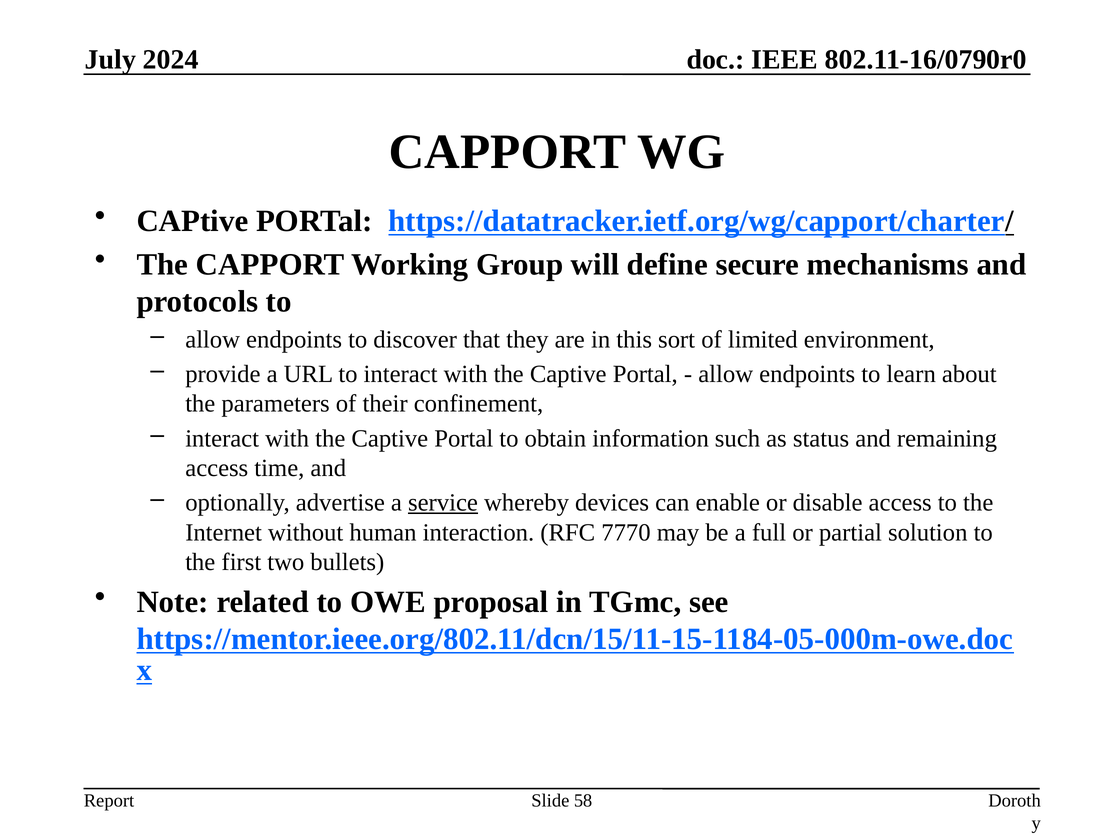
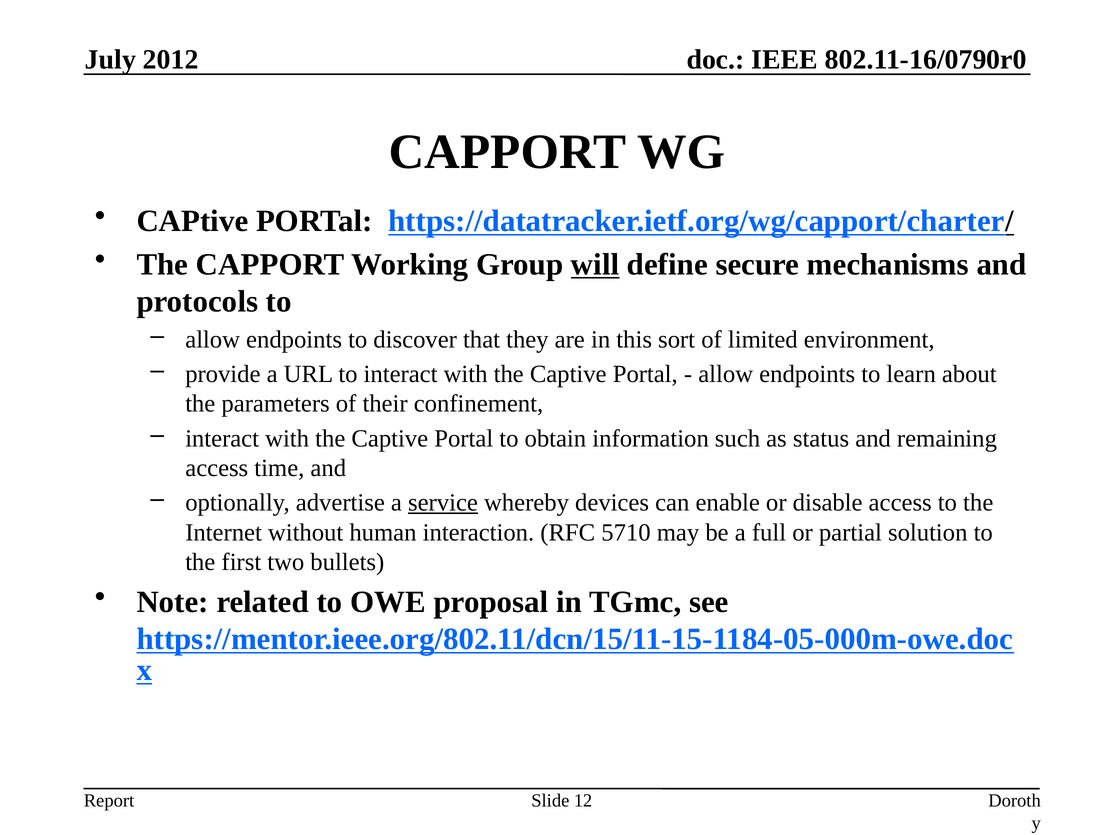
2024: 2024 -> 2012 (171, 59)
will underline: none -> present (595, 265)
7770: 7770 -> 5710 (626, 533)
58: 58 -> 12 (583, 801)
